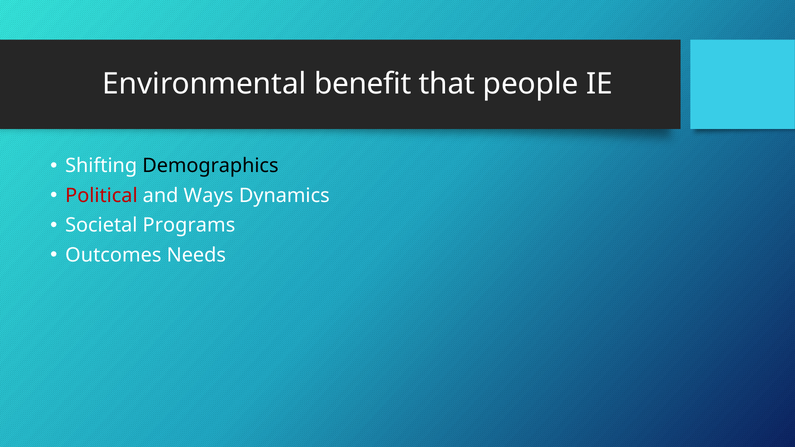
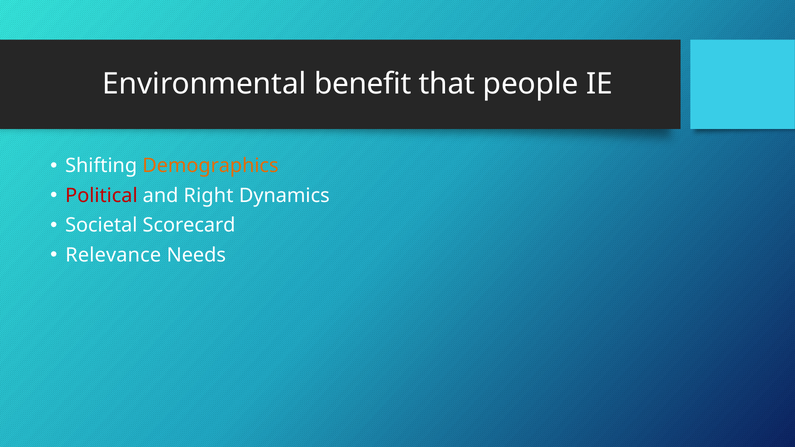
Demographics colour: black -> orange (210, 166)
Ways: Ways -> Right (209, 196)
Programs: Programs -> Scorecard (189, 225)
Outcomes: Outcomes -> Relevance (113, 255)
